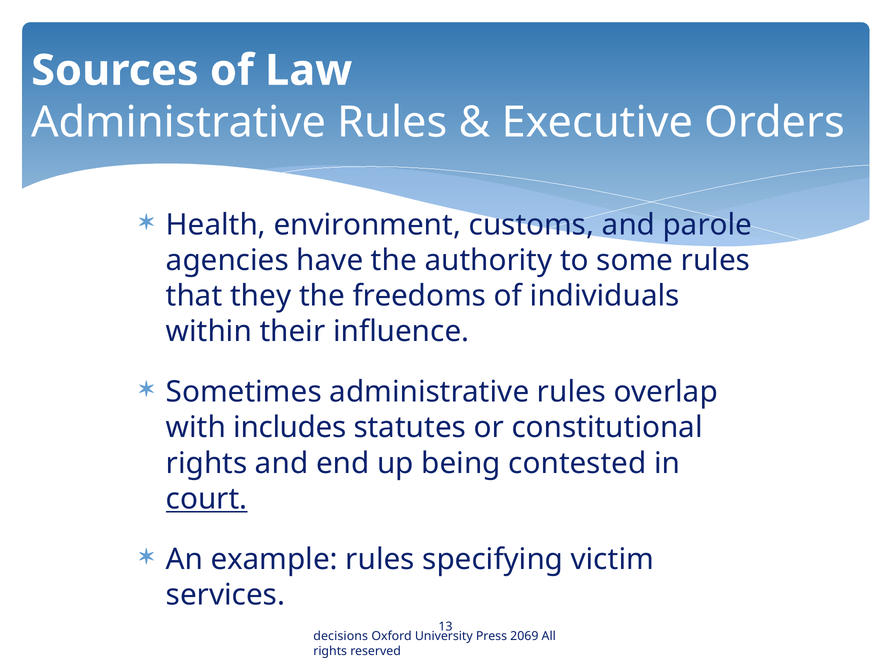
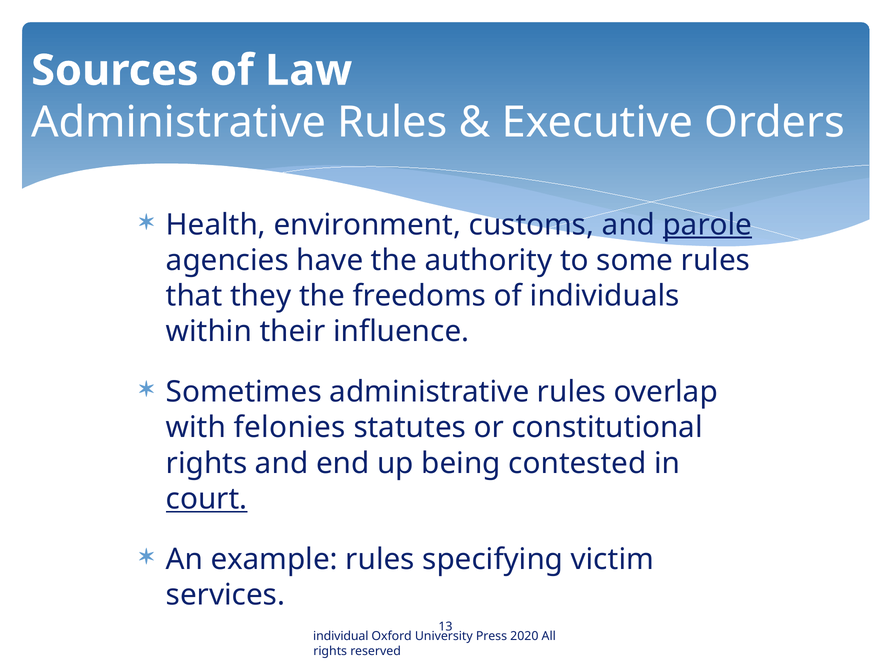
parole underline: none -> present (707, 225)
includes: includes -> felonies (290, 428)
decisions: decisions -> individual (341, 636)
2069: 2069 -> 2020 (524, 636)
